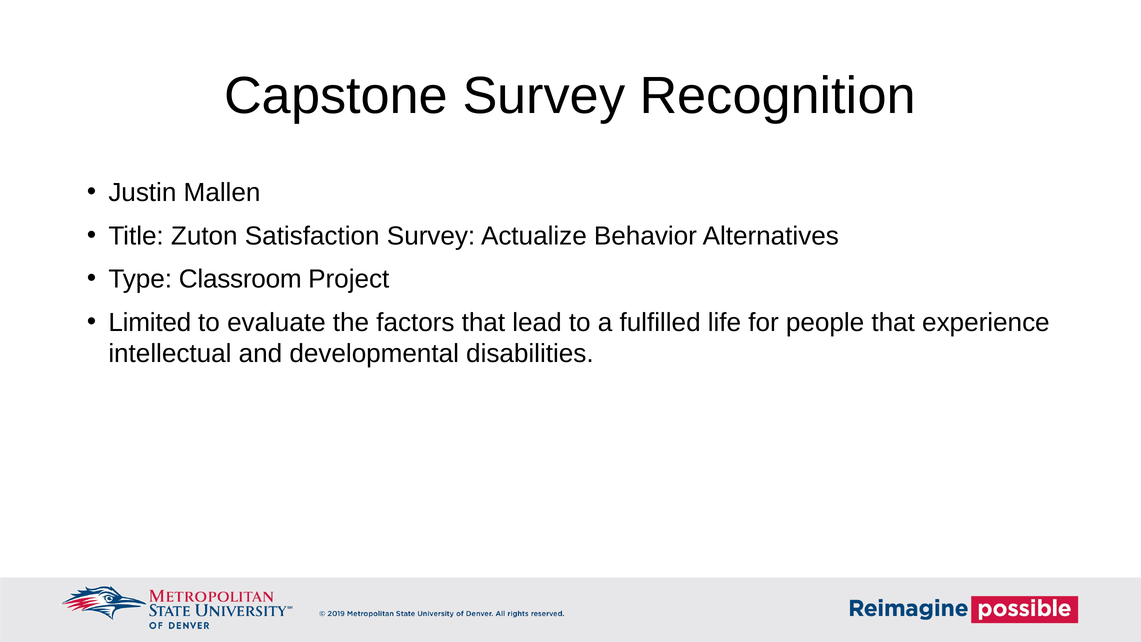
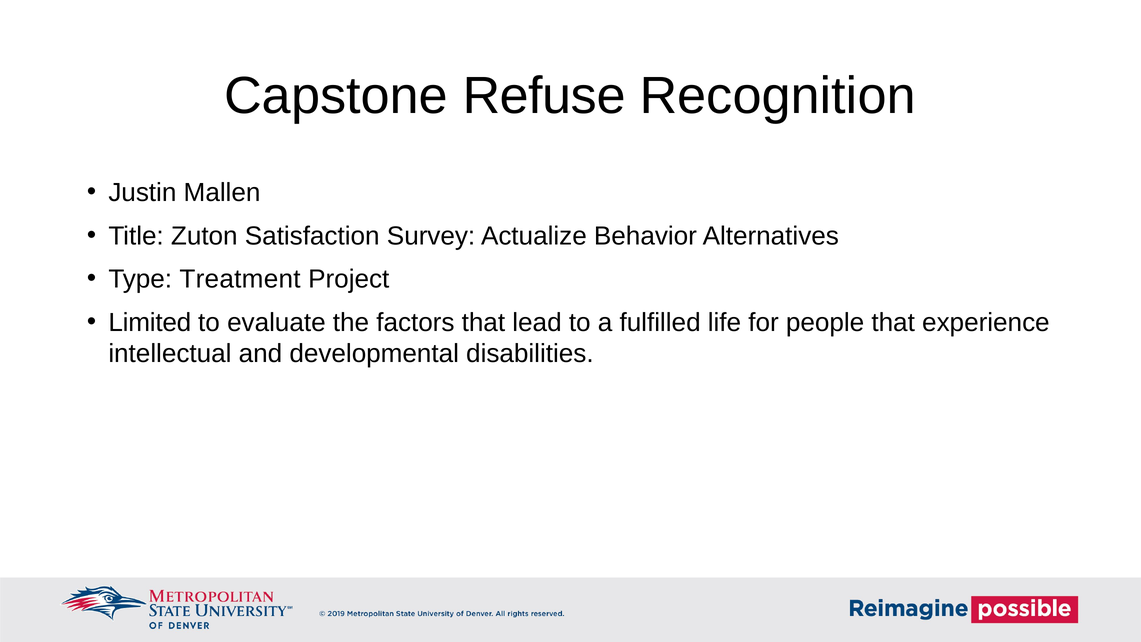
Capstone Survey: Survey -> Refuse (544, 96)
Classroom: Classroom -> Treatment (240, 279)
